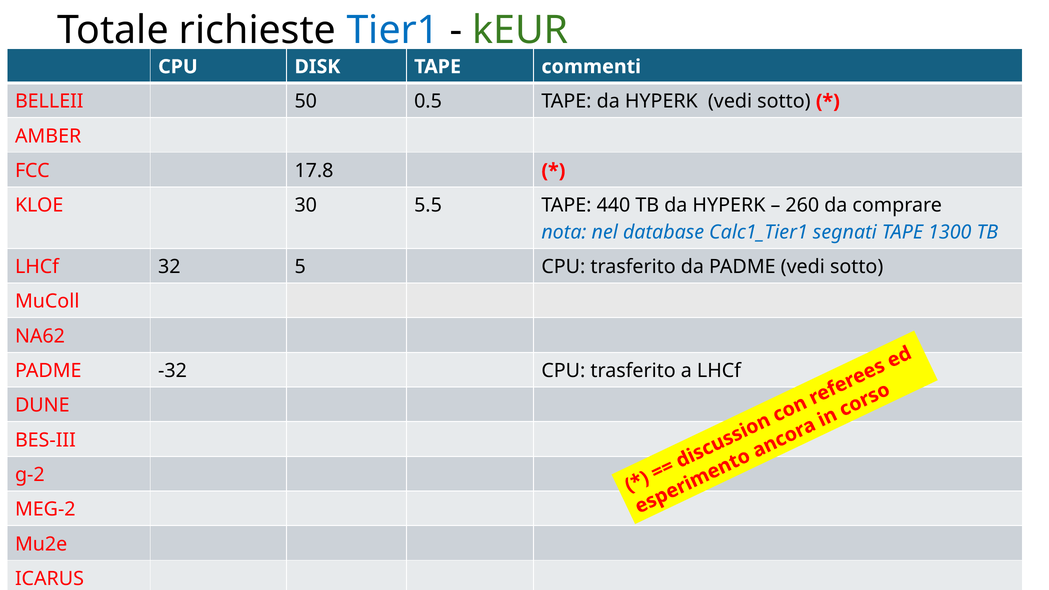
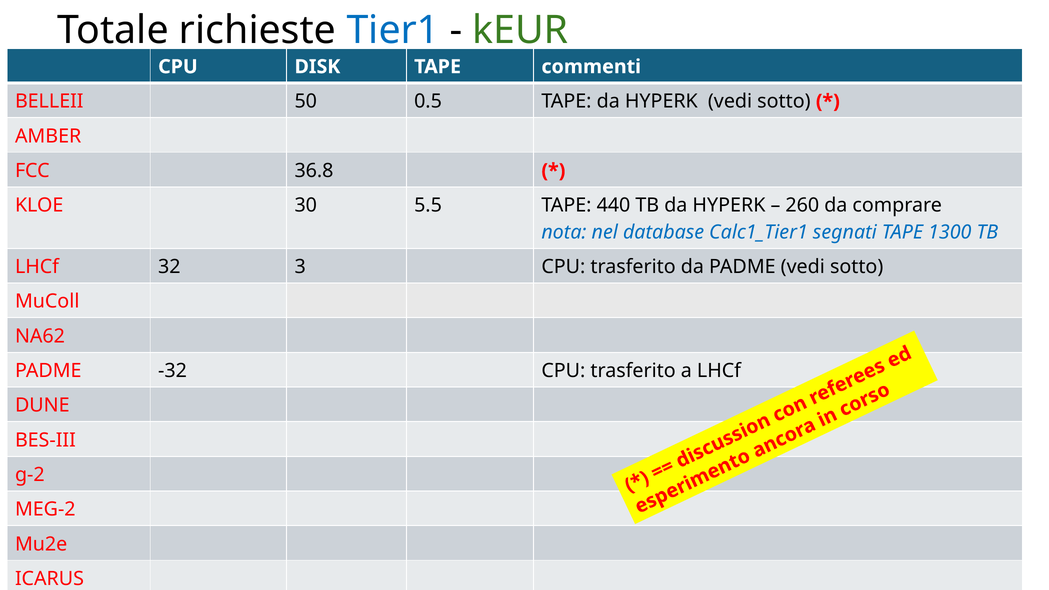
17.8: 17.8 -> 36.8 (314, 171)
5: 5 -> 3 (300, 267)
